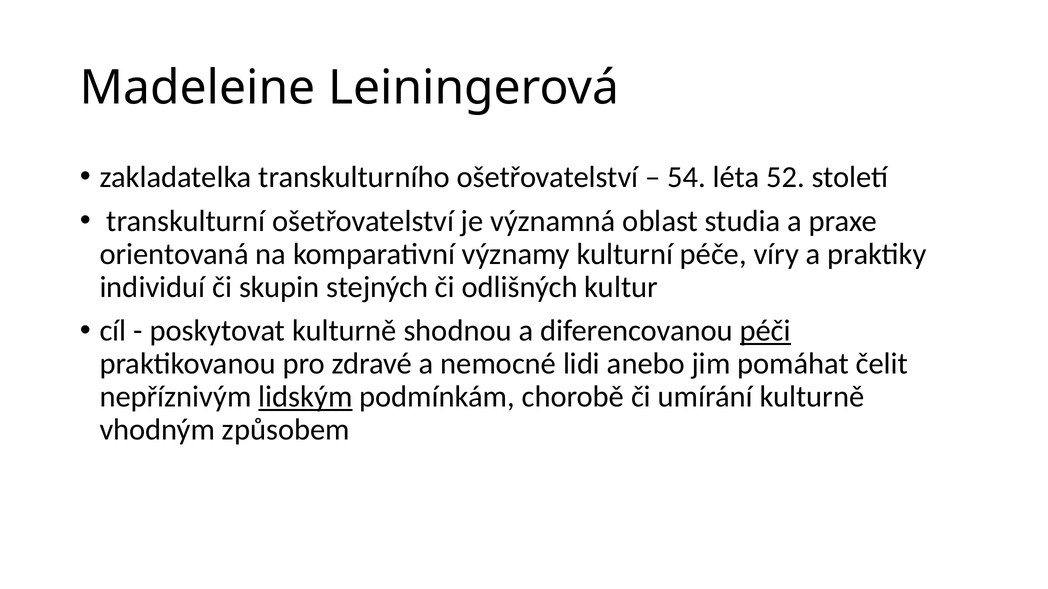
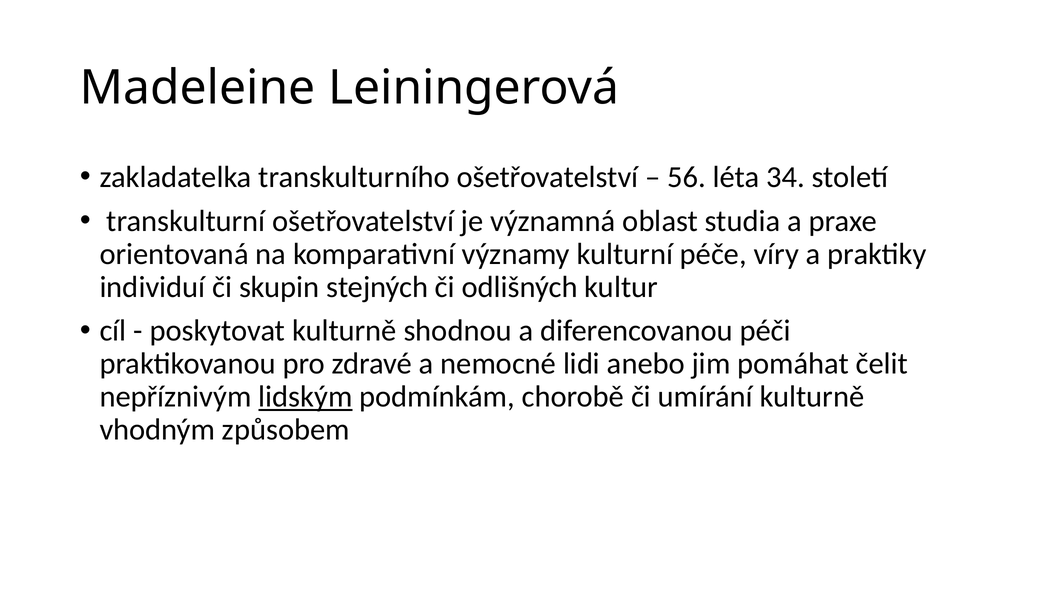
54: 54 -> 56 (687, 177)
52: 52 -> 34 (786, 177)
péči underline: present -> none (765, 331)
